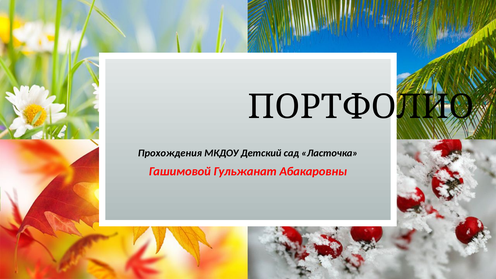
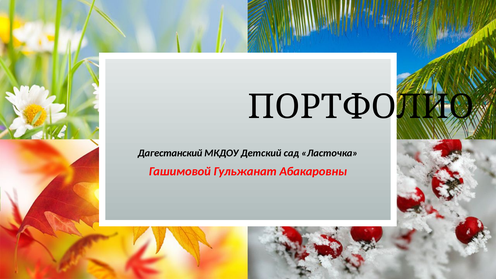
Прохождения: Прохождения -> Дагестанский (170, 153)
